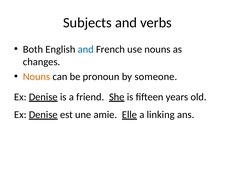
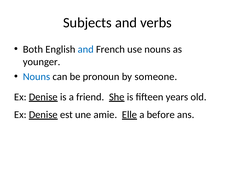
changes: changes -> younger (42, 62)
Nouns colour: orange -> blue (37, 77)
linking: linking -> before (161, 115)
